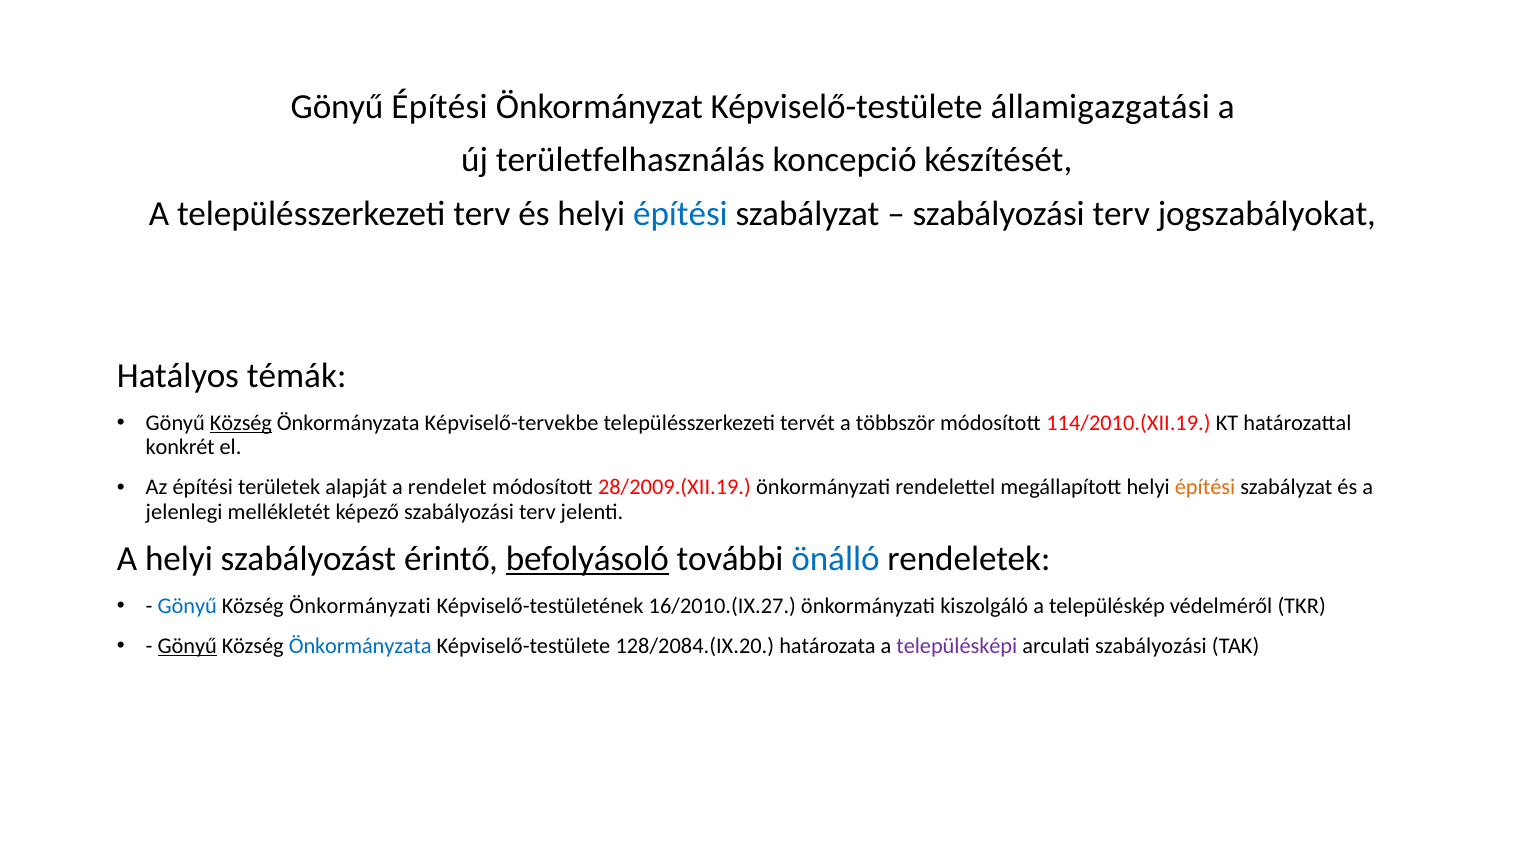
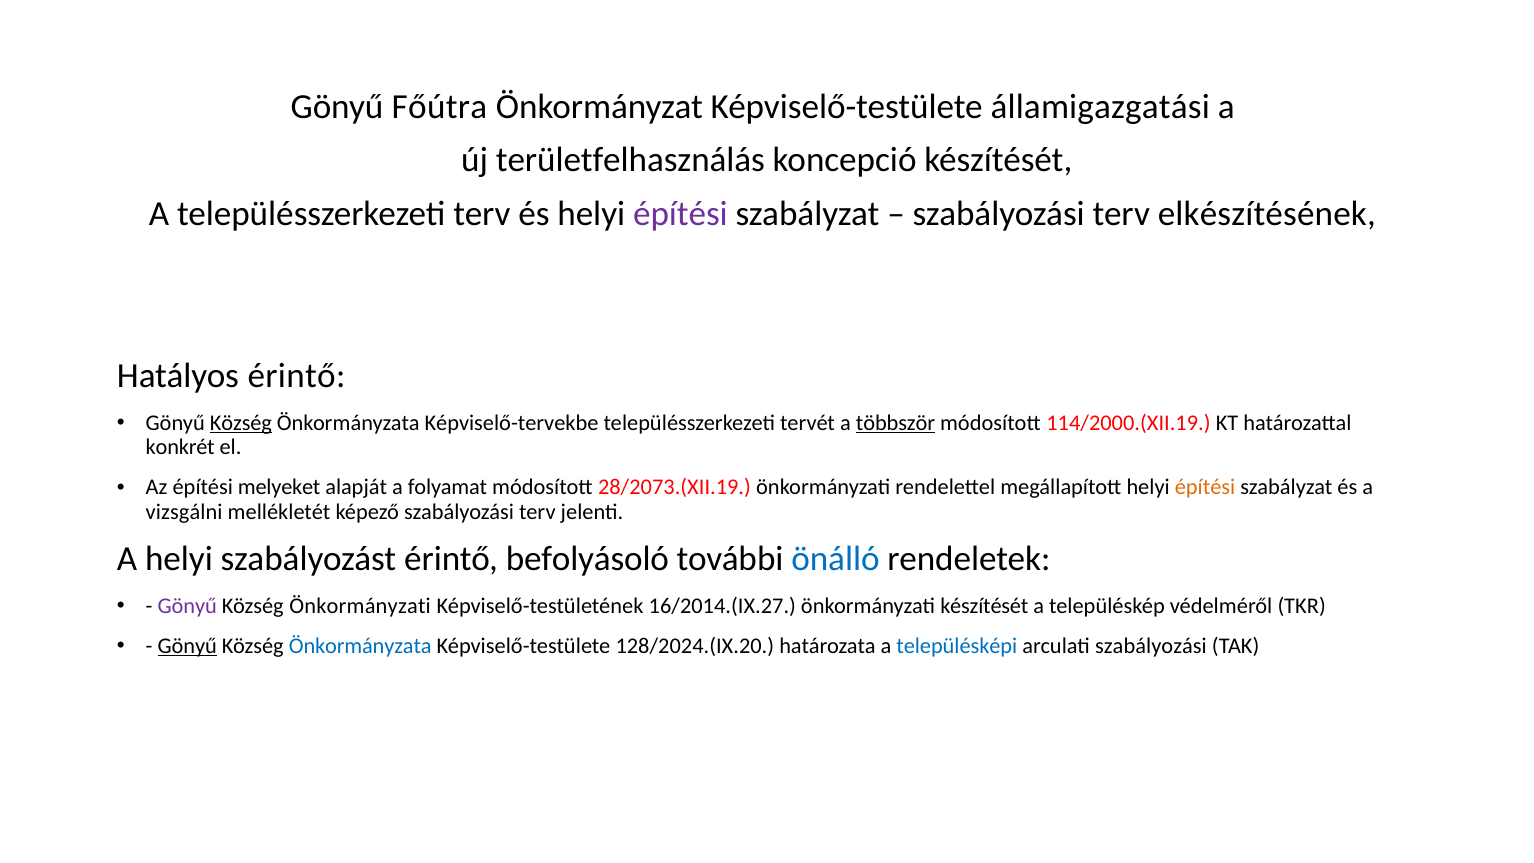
Gönyű Építési: Építési -> Főútra (439, 106)
építési colour: blue -> purple (680, 214)
jogszabályokat: jogszabályokat -> elkészítésének (1267, 214)
Hatályos témák: témák -> érintő (297, 376)
többször underline: none -> present (896, 423)
114/2010.(XII.19: 114/2010.(XII.19 -> 114/2000.(XII.19 (1128, 423)
területek: területek -> melyeket (279, 488)
rendelet: rendelet -> folyamat (447, 488)
28/2009.(XII.19: 28/2009.(XII.19 -> 28/2073.(XII.19 (674, 488)
jelenlegi: jelenlegi -> vizsgálni (184, 512)
befolyásoló underline: present -> none (587, 559)
Gönyű colour: blue -> purple (187, 606)
16/2010.(IX.27: 16/2010.(IX.27 -> 16/2014.(IX.27 (722, 606)
önkormányzati kiszolgáló: kiszolgáló -> készítését (984, 606)
128/2084.(IX.20: 128/2084.(IX.20 -> 128/2024.(IX.20 (695, 646)
településképi colour: purple -> blue (957, 646)
